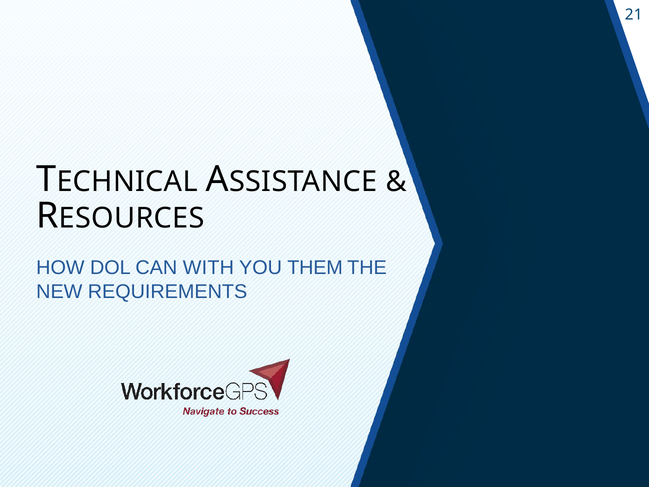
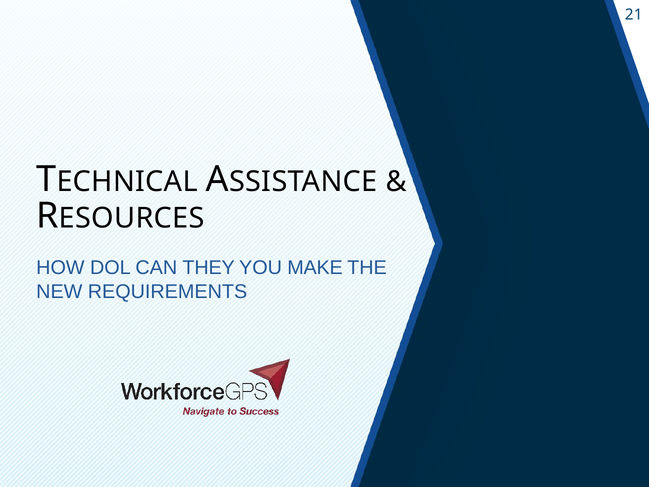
WITH: WITH -> THEY (209, 268)
THEM: THEM -> MAKE (315, 268)
